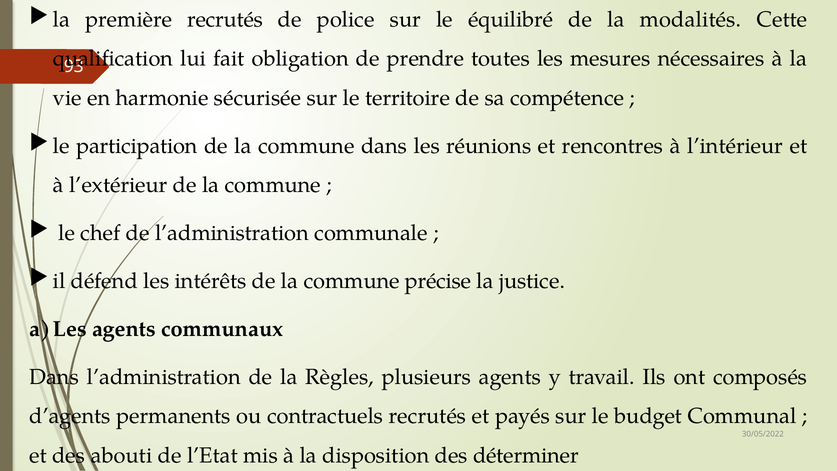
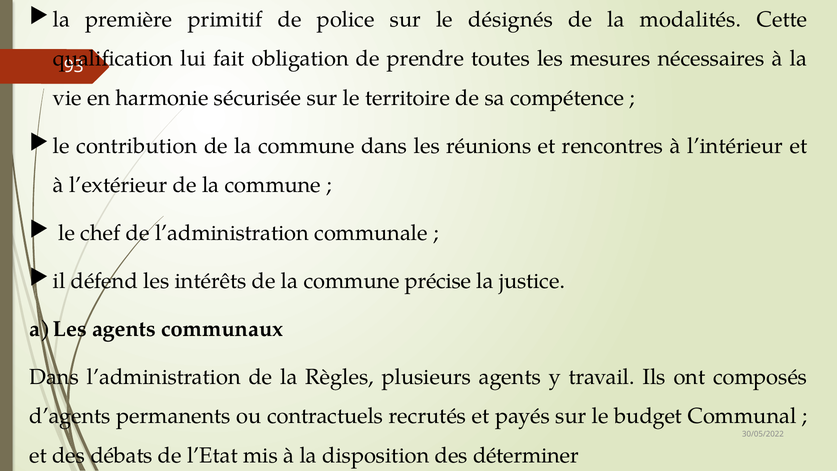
première recrutés: recrutés -> primitif (225, 19)
équilibré: équilibré -> désignés (511, 19)
participation: participation -> contribution (137, 146)
abouti: abouti -> débats (122, 455)
